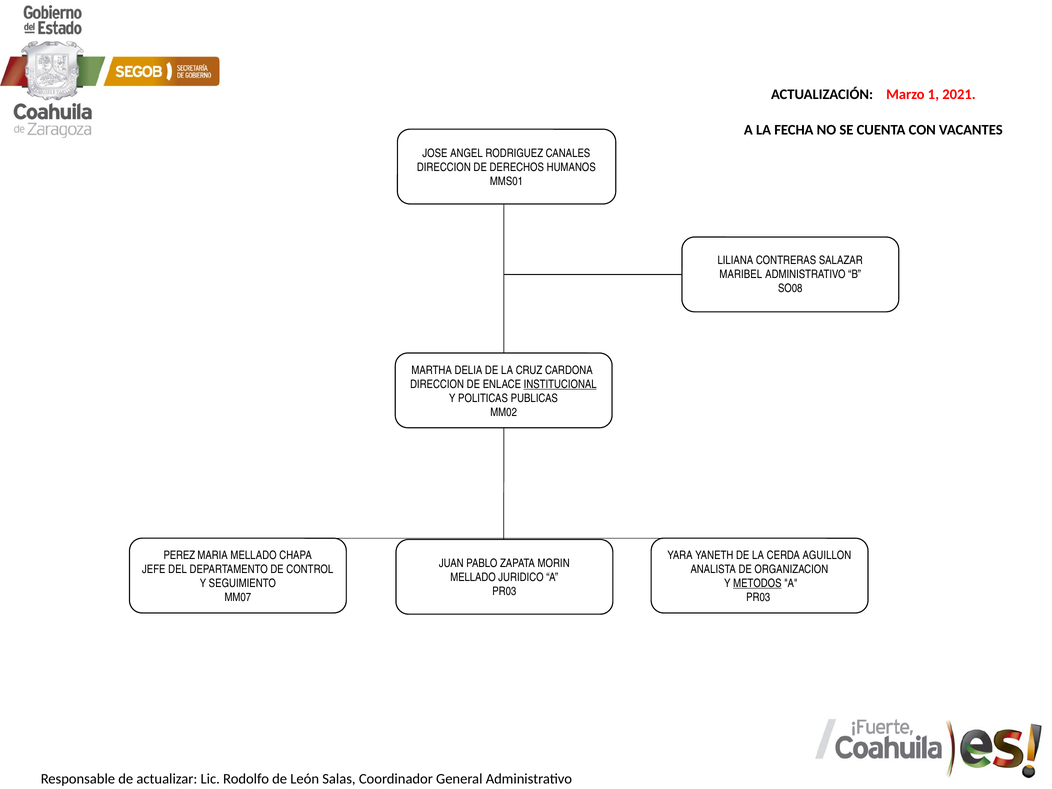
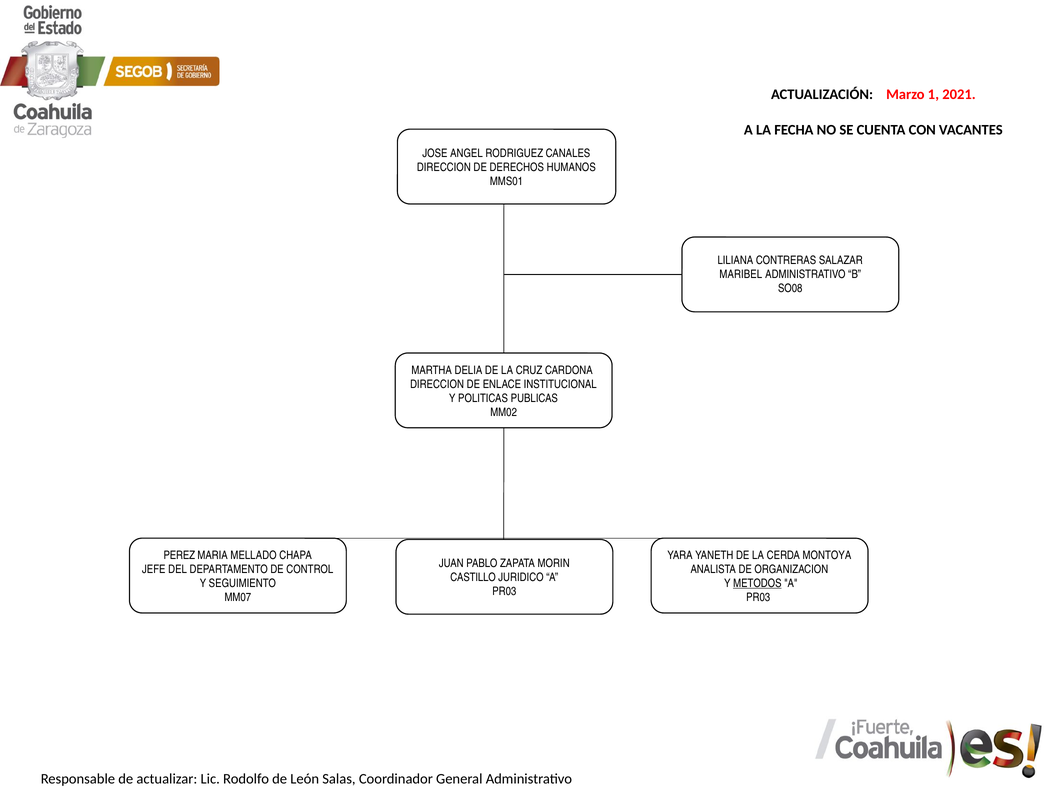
INSTITUCIONAL underline: present -> none (560, 384)
AGUILLON: AGUILLON -> MONTOYA (827, 555)
MELLADO: MELLADO -> CASTILLO (473, 578)
